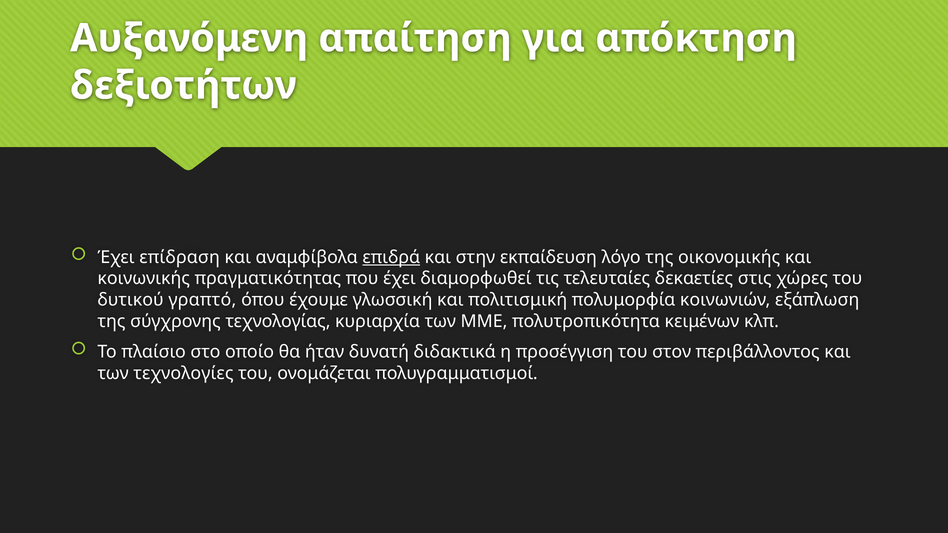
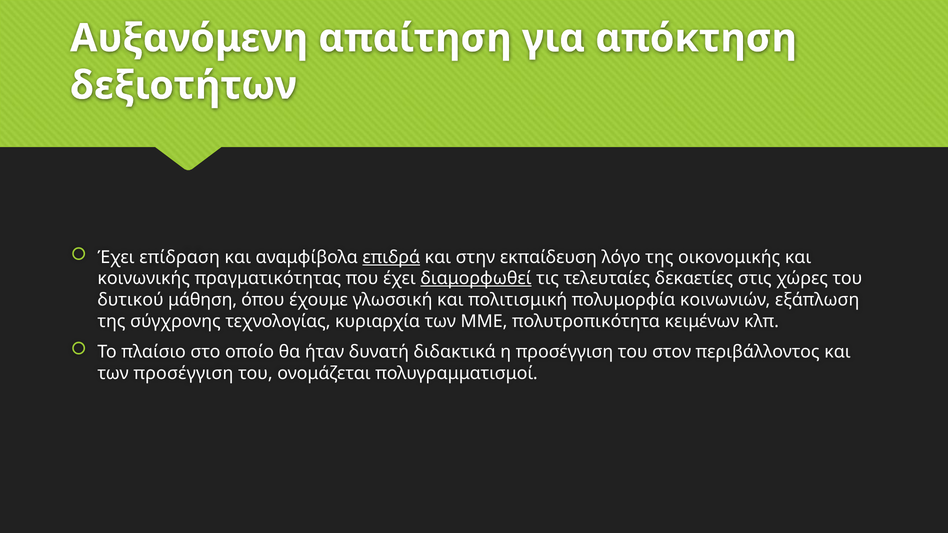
διαμορφωθεί underline: none -> present (476, 279)
γραπτό: γραπτό -> μάθηση (203, 300)
των τεχνολογίες: τεχνολογίες -> προσέγγιση (183, 373)
